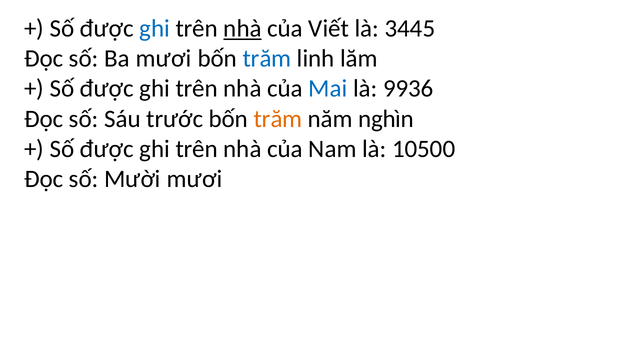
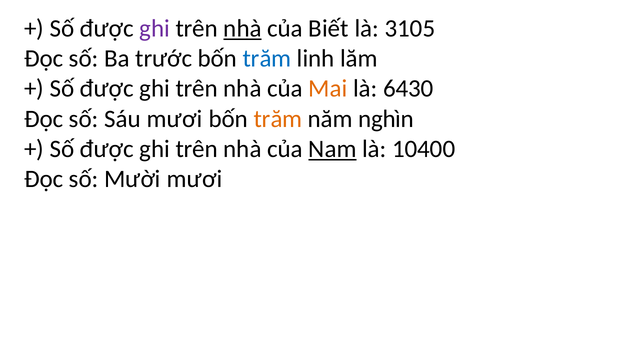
ghi colour: blue -> purple (155, 29)
Viết: Viết -> Biết (329, 29)
3445: 3445 -> 3105 (410, 29)
Ba mươi: mươi -> trước (164, 59)
Mai colour: blue -> orange (328, 89)
9936: 9936 -> 6430 (408, 89)
Sáu trước: trước -> mươi (175, 119)
Nam underline: none -> present (332, 149)
10500: 10500 -> 10400 (424, 149)
